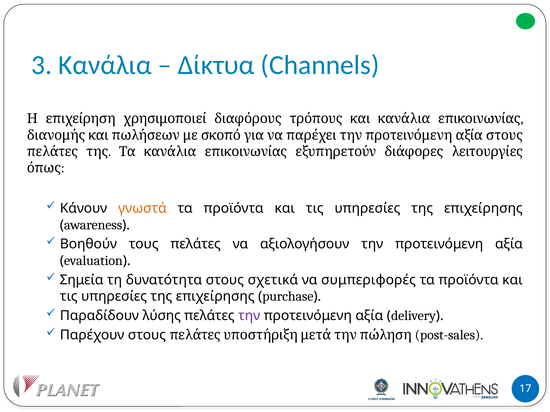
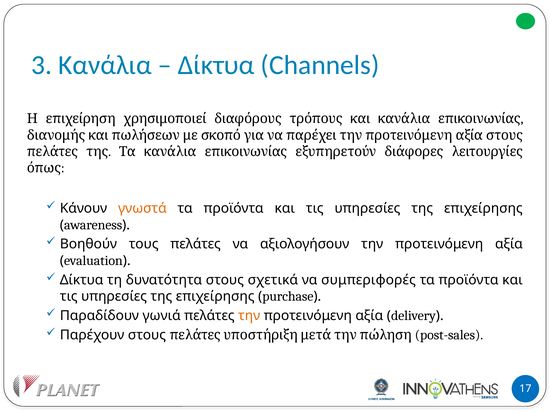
Σημεία: Σημεία -> Δίκτυα (82, 280)
λύσης: λύσης -> γωνιά (162, 316)
την colour: purple -> orange (249, 316)
